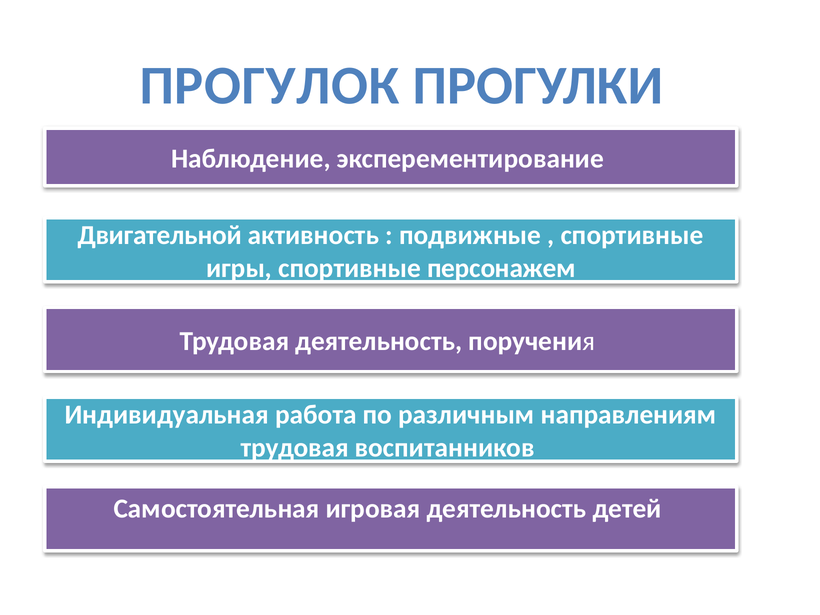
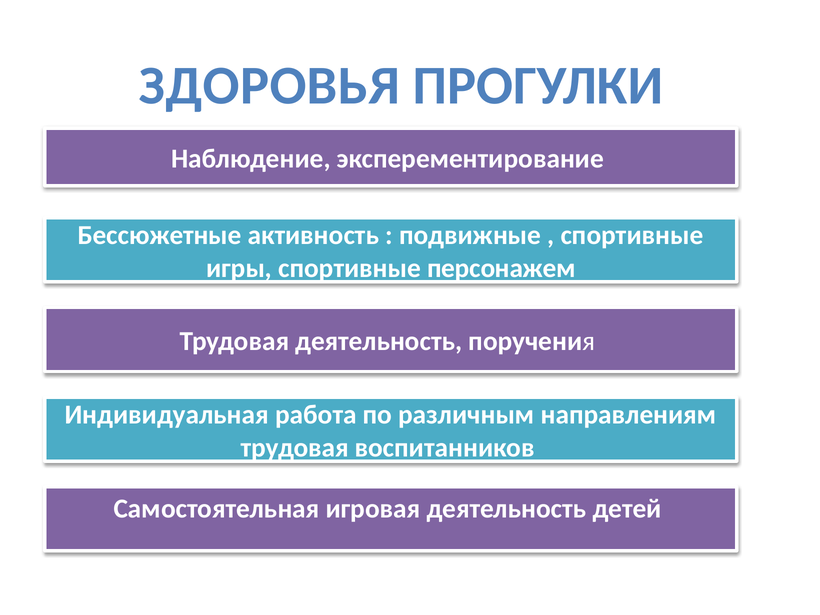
ПРОГУЛОК: ПРОГУЛОК -> ЗДОРОВЬЯ (269, 86)
Двигательной: Двигательной -> Бессюжетные (160, 235)
